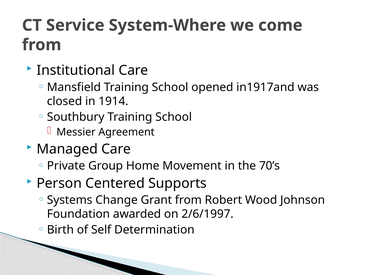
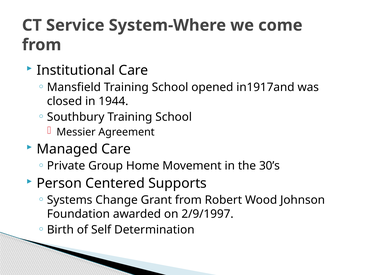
1914: 1914 -> 1944 (113, 101)
70’s: 70’s -> 30’s (269, 166)
2/6/1997: 2/6/1997 -> 2/9/1997 (207, 214)
